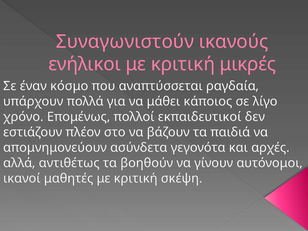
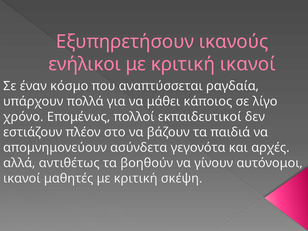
Συναγωνιστούν: Συναγωνιστούν -> Εξυπηρετήσουν (125, 42)
κριτική μικρές: μικρές -> ικανοί (248, 64)
